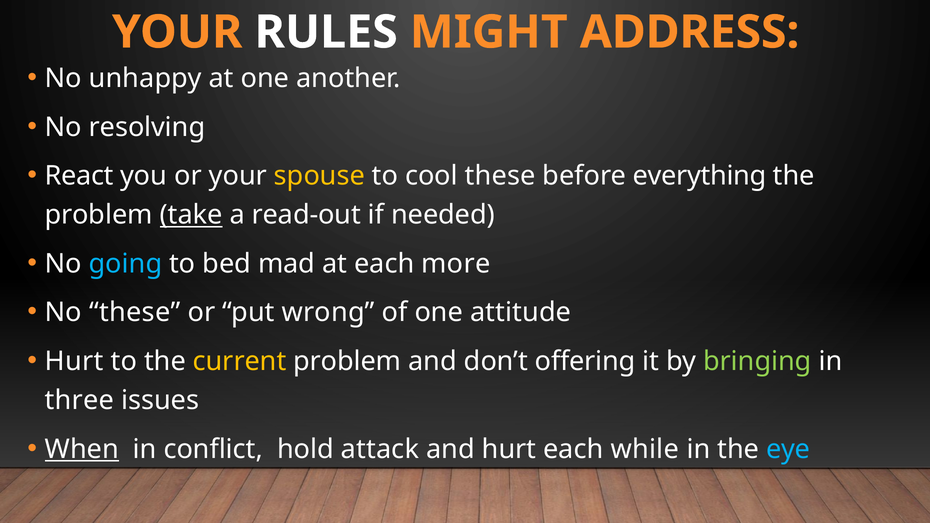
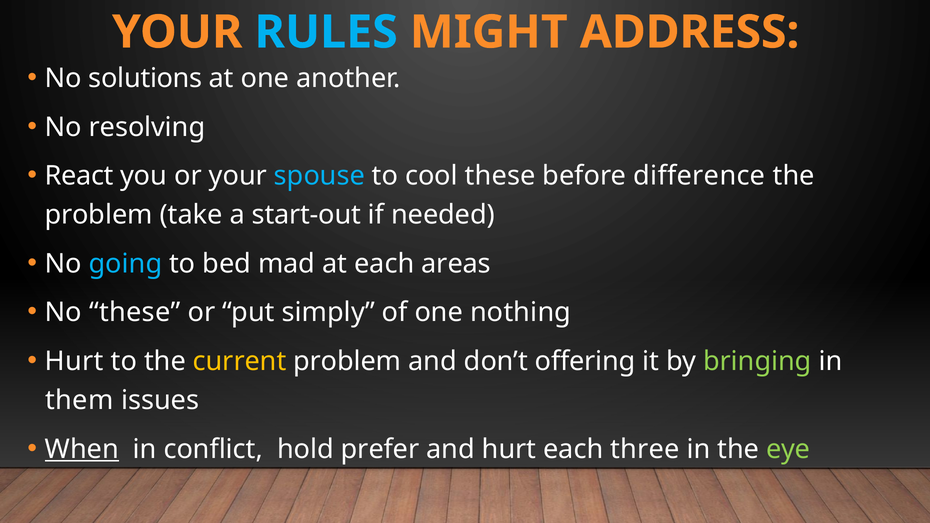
RULES colour: white -> light blue (326, 32)
unhappy: unhappy -> solutions (145, 78)
spouse colour: yellow -> light blue (319, 176)
everything: everything -> difference (699, 176)
take underline: present -> none (191, 215)
read-out: read-out -> start-out (306, 215)
more: more -> areas (456, 264)
wrong: wrong -> simply (328, 313)
attitude: attitude -> nothing (521, 313)
three: three -> them (79, 400)
attack: attack -> prefer (380, 449)
while: while -> three (645, 449)
eye colour: light blue -> light green (788, 449)
